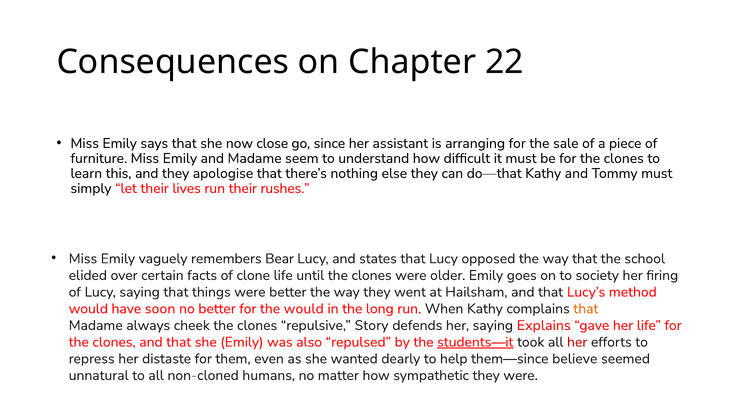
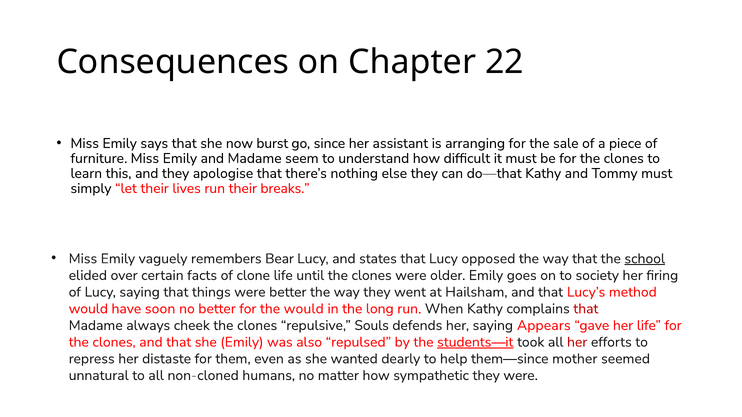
close: close -> burst (272, 143)
rushes: rushes -> breaks (285, 189)
school underline: none -> present (645, 259)
that colour: orange -> red (586, 309)
Story: Story -> Souls (372, 326)
Explains: Explains -> Appears (544, 326)
believe: believe -> mother (575, 359)
